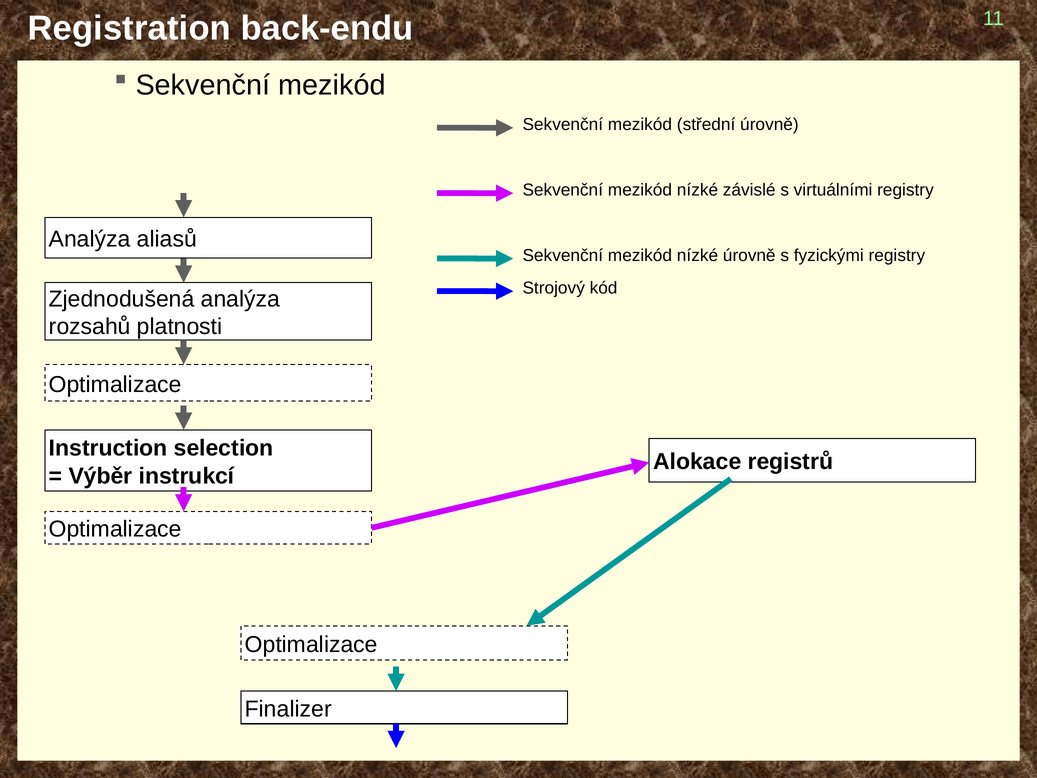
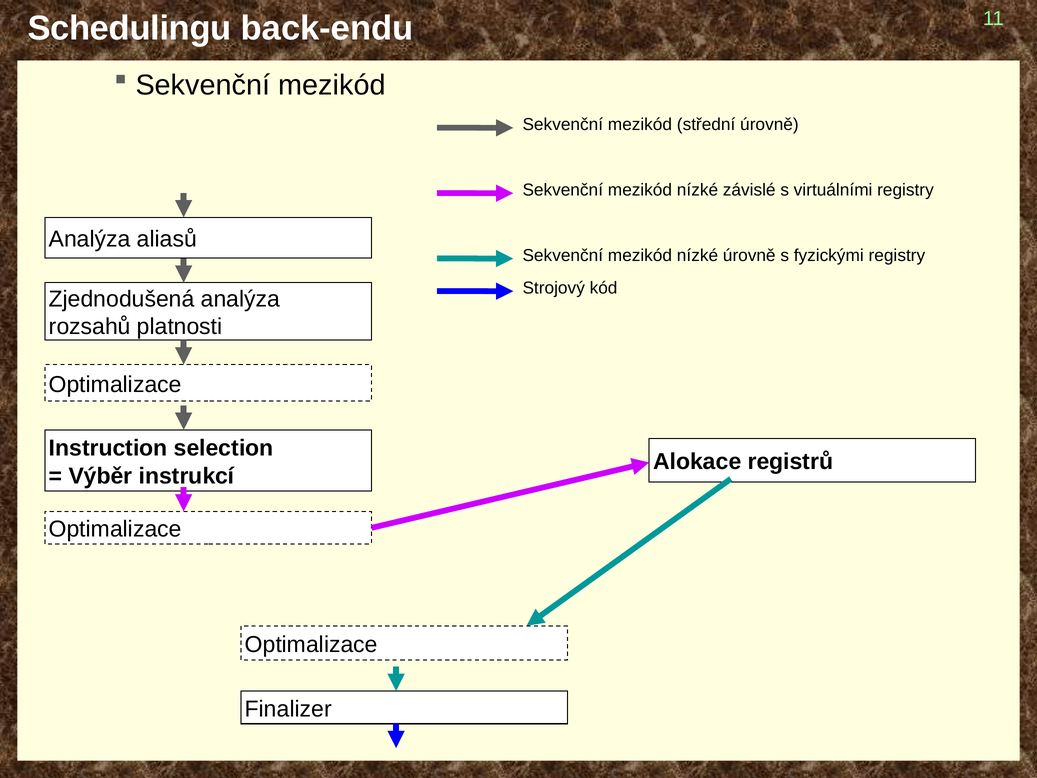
Registration: Registration -> Schedulingu (130, 28)
